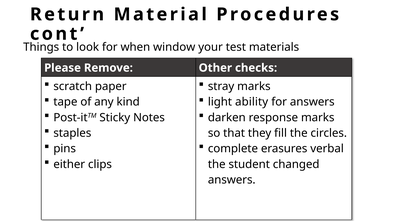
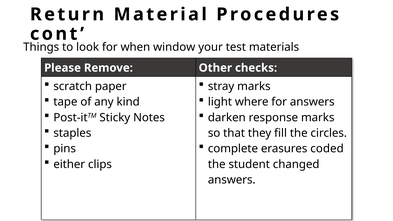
ability: ability -> where (252, 102)
verbal: verbal -> coded (327, 149)
